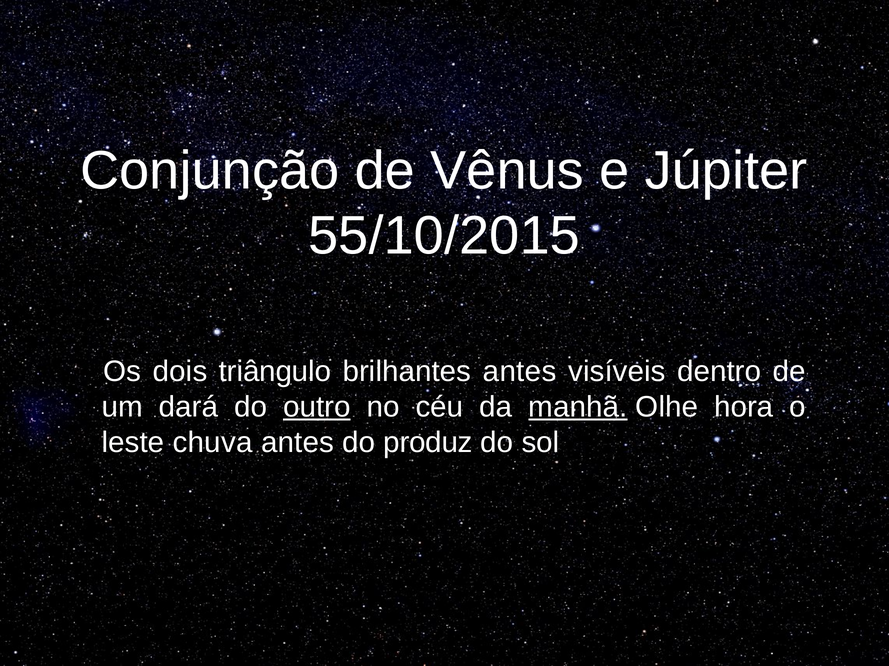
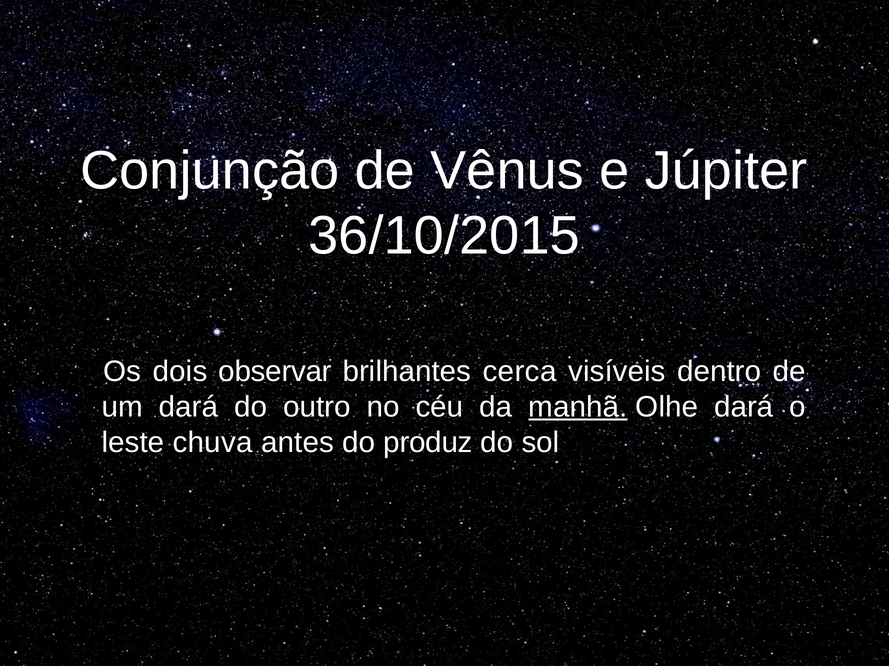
55/10/2015: 55/10/2015 -> 36/10/2015 (444, 236)
triângulo: triângulo -> observar (275, 372)
brilhantes antes: antes -> cerca (520, 372)
outro underline: present -> none (317, 407)
Olhe hora: hora -> dará (744, 407)
